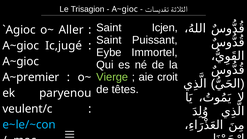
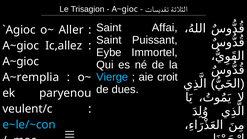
Icjen: Icjen -> Affai (165, 28)
Ic,jugé: Ic,jugé -> Ic,allez (64, 46)
Vierge colour: light green -> light blue (112, 77)
A~premier: A~premier -> A~remplia (31, 77)
têtes: têtes -> dues (125, 89)
